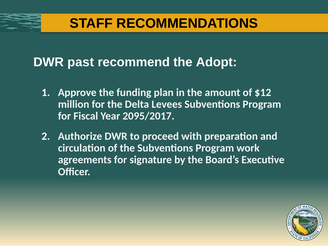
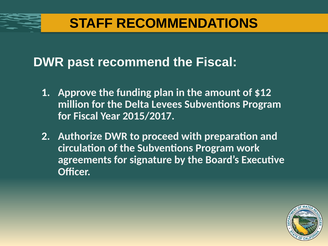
the Adopt: Adopt -> Fiscal (216, 62)
2095/2017: 2095/2017 -> 2015/2017 (149, 116)
